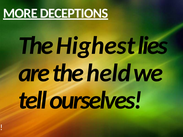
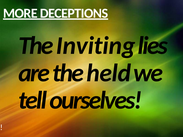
Highest: Highest -> Inviting (96, 46)
